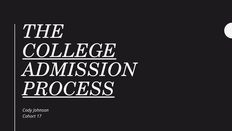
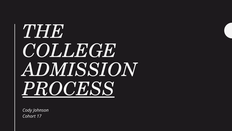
COLLEGE underline: present -> none (69, 51)
